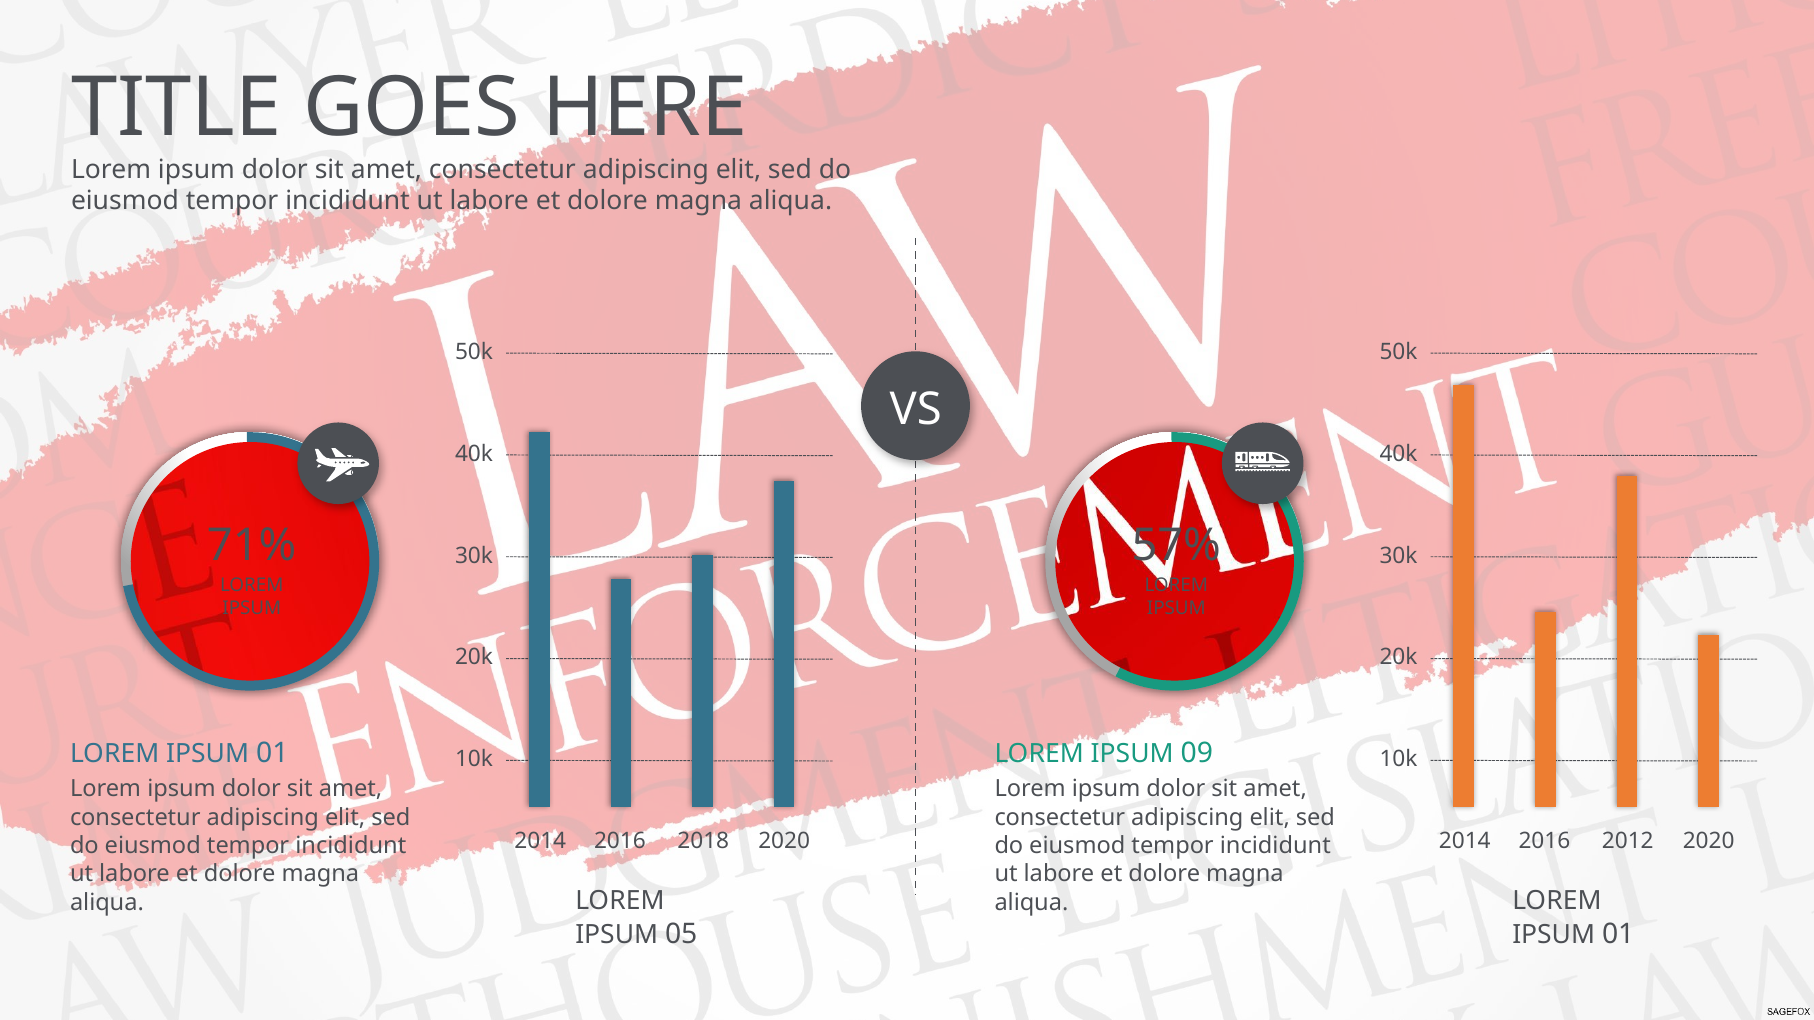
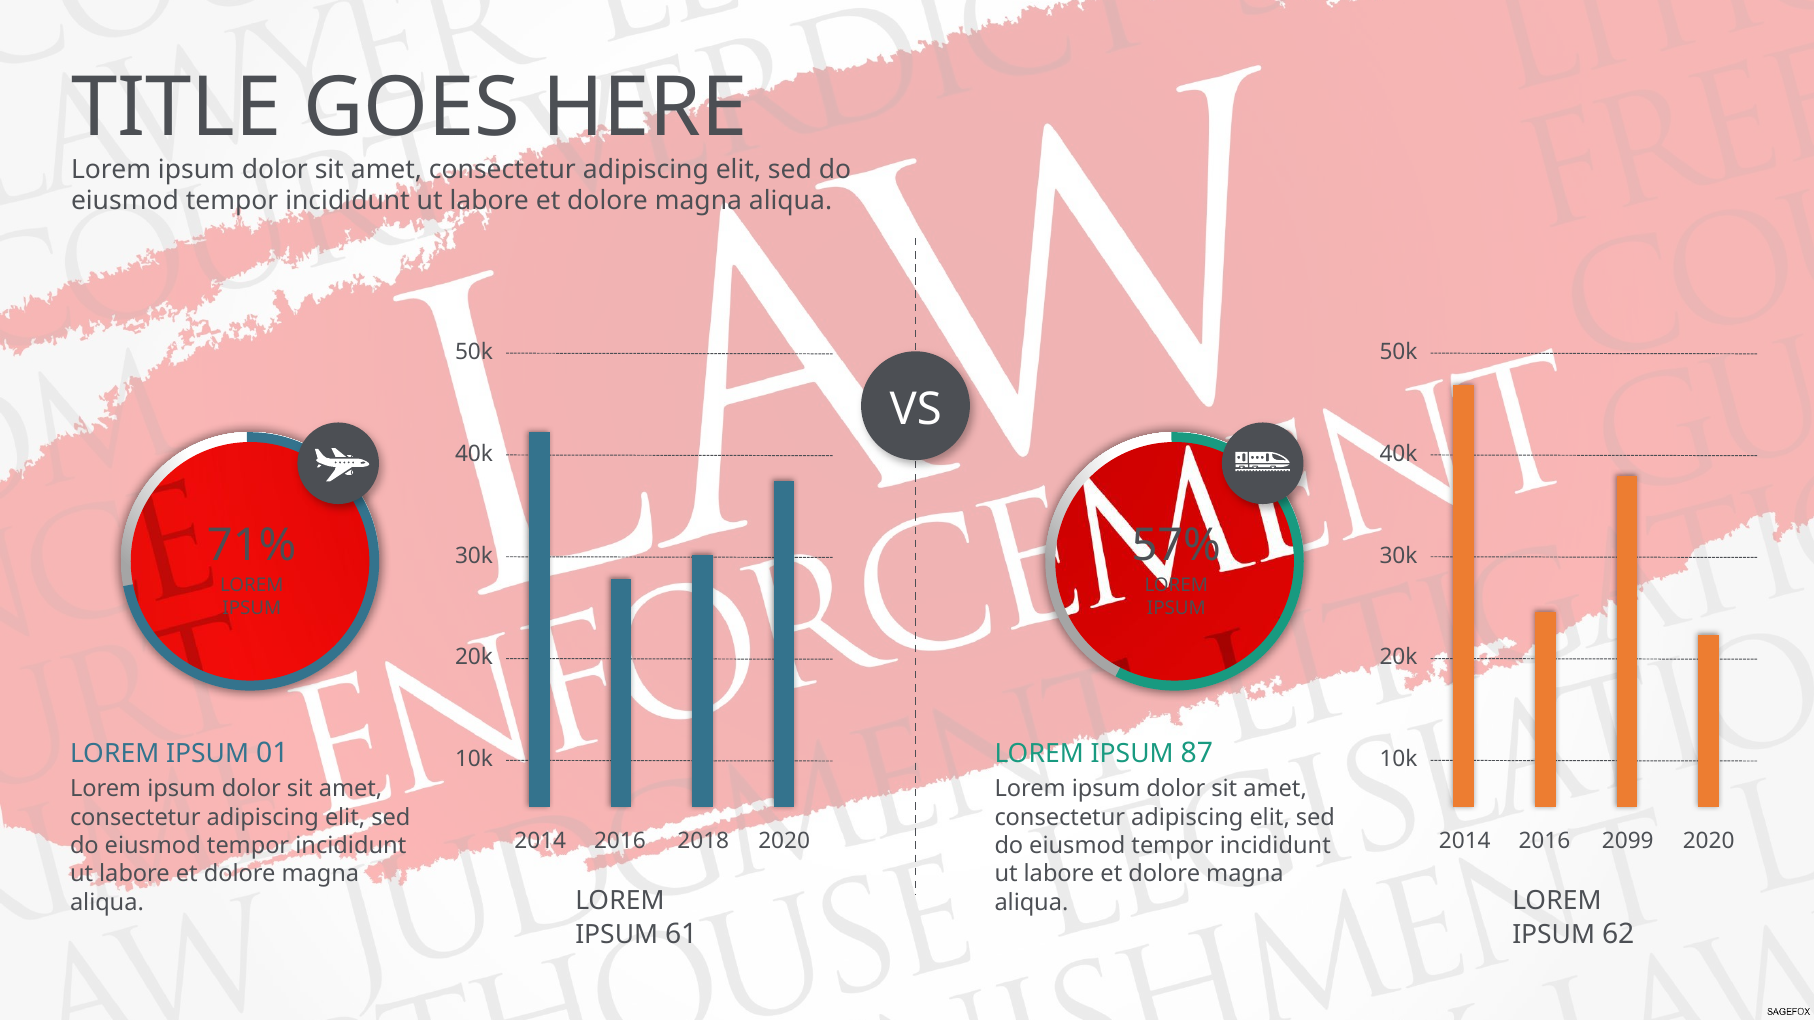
09: 09 -> 87 (1197, 753)
2012: 2012 -> 2099 (1628, 841)
05: 05 -> 61 (681, 934)
01: 01 -> 62 (1618, 934)
